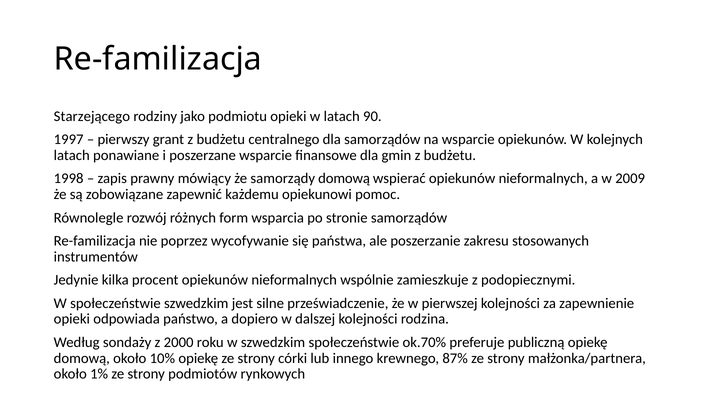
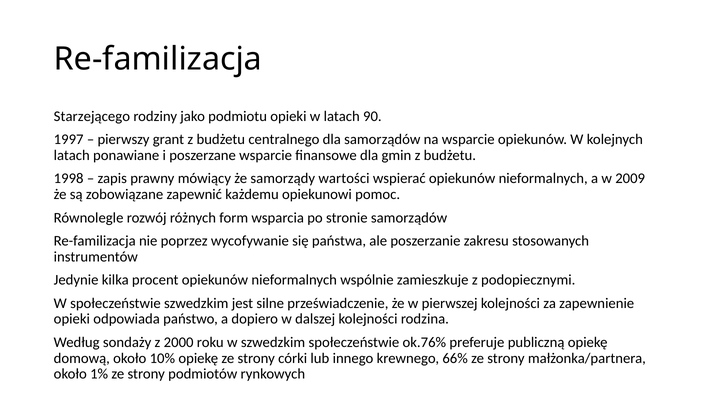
samorządy domową: domową -> wartości (344, 178)
ok.70%: ok.70% -> ok.76% (424, 342)
87%: 87% -> 66% (455, 358)
